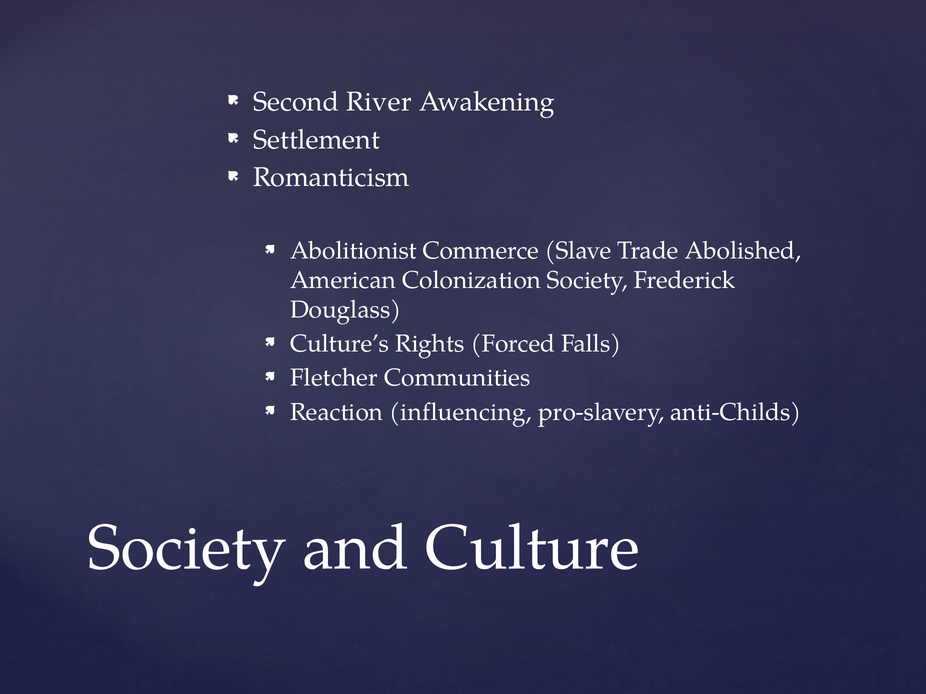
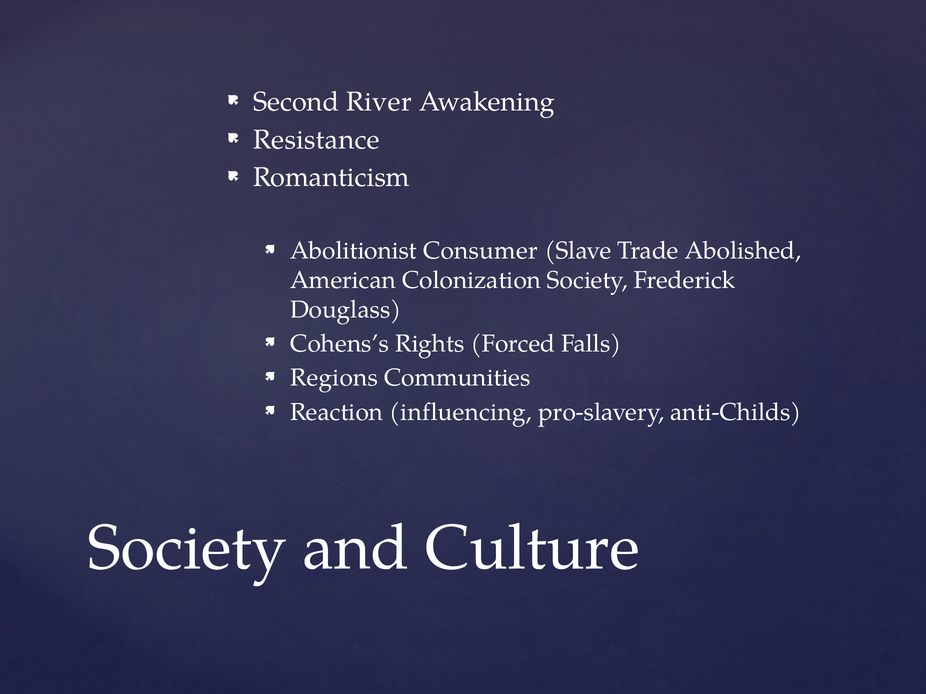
Settlement: Settlement -> Resistance (316, 140)
Commerce: Commerce -> Consumer (481, 251)
Culture’s: Culture’s -> Cohens’s (340, 344)
Fletcher: Fletcher -> Regions (334, 378)
